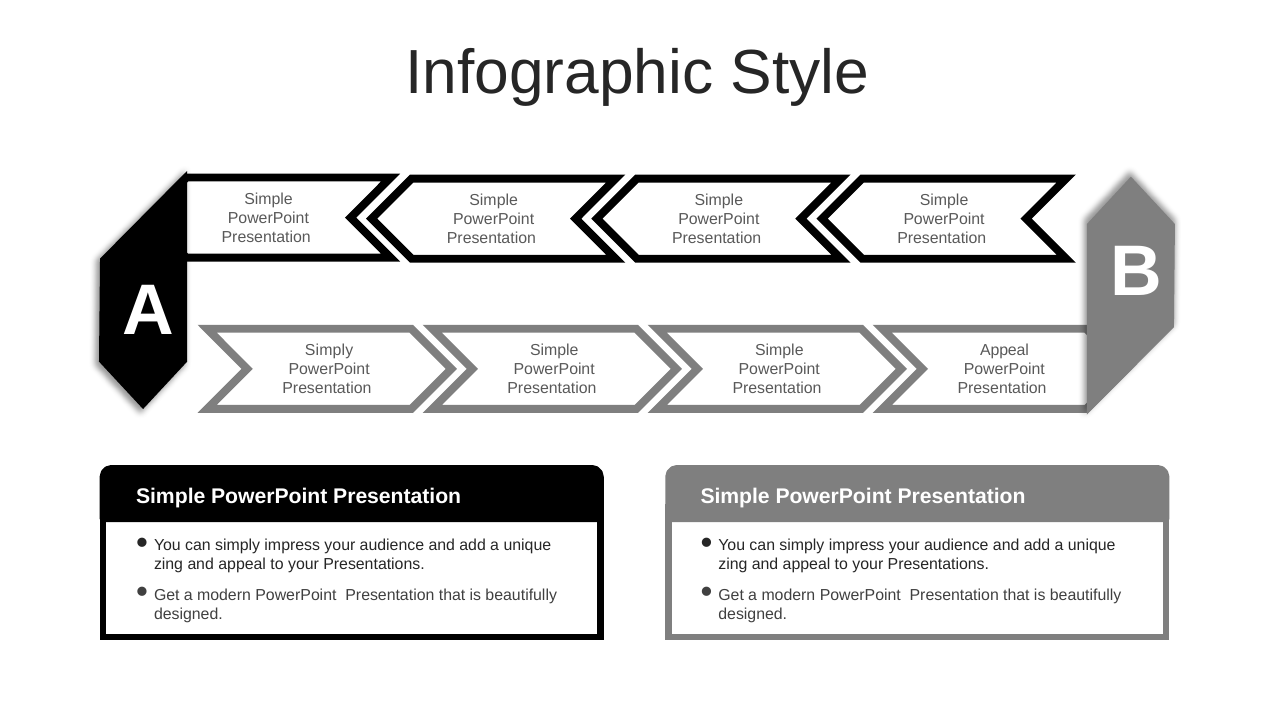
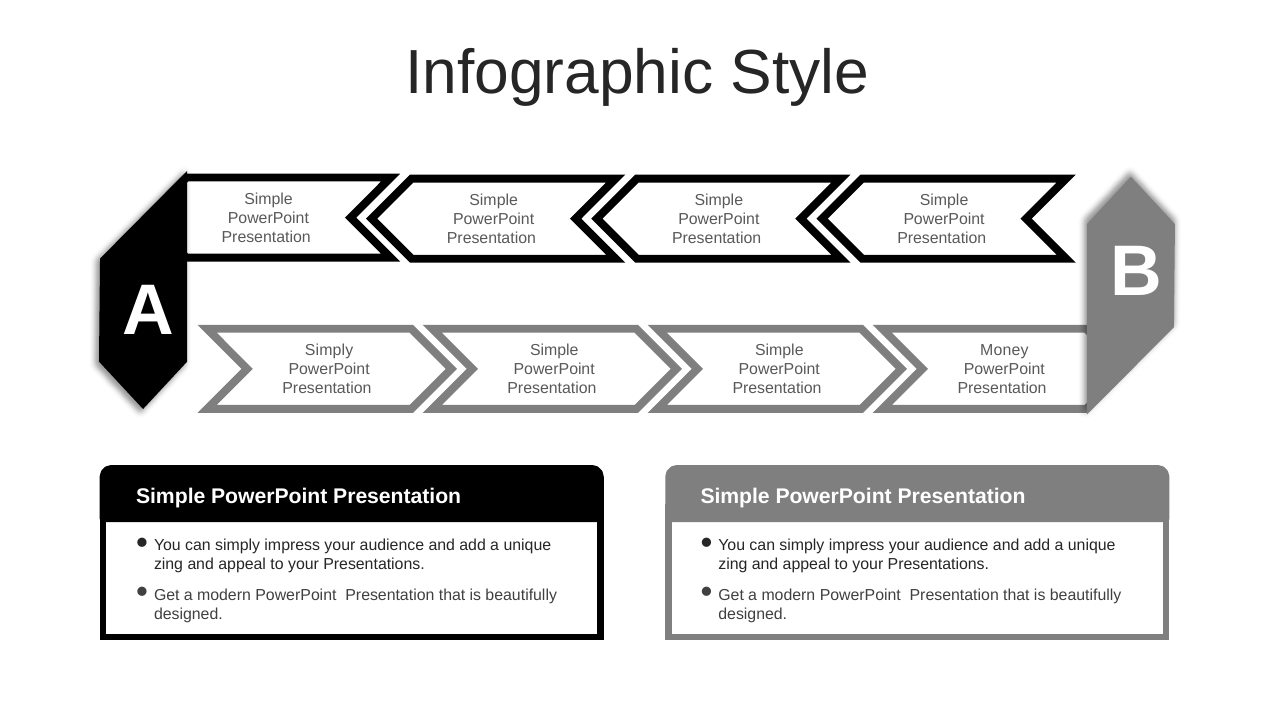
Appeal: Appeal -> Money (1004, 350)
